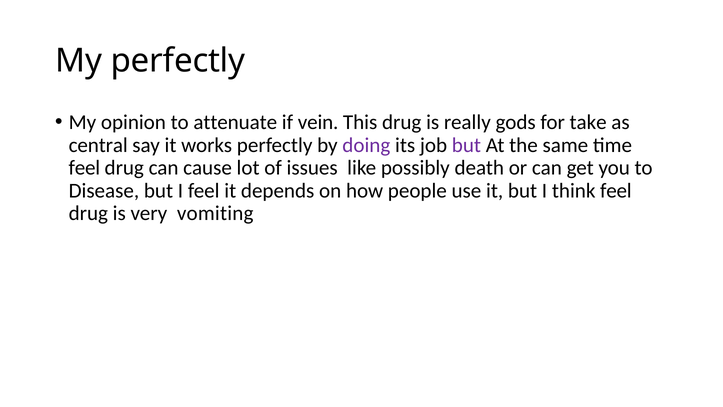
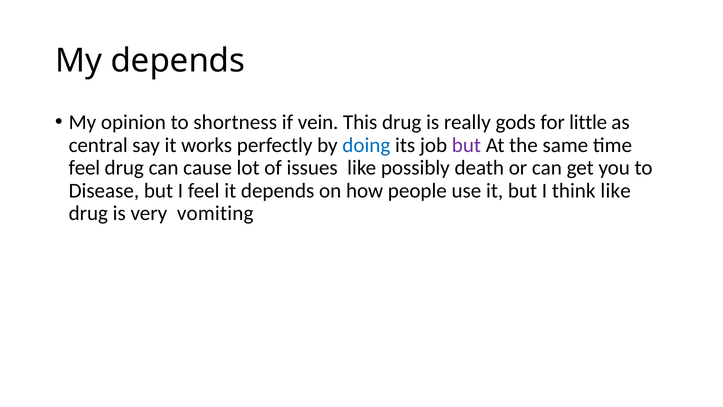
My perfectly: perfectly -> depends (178, 61)
attenuate: attenuate -> shortness (235, 122)
take: take -> little (588, 122)
doing colour: purple -> blue (366, 145)
think feel: feel -> like (616, 191)
